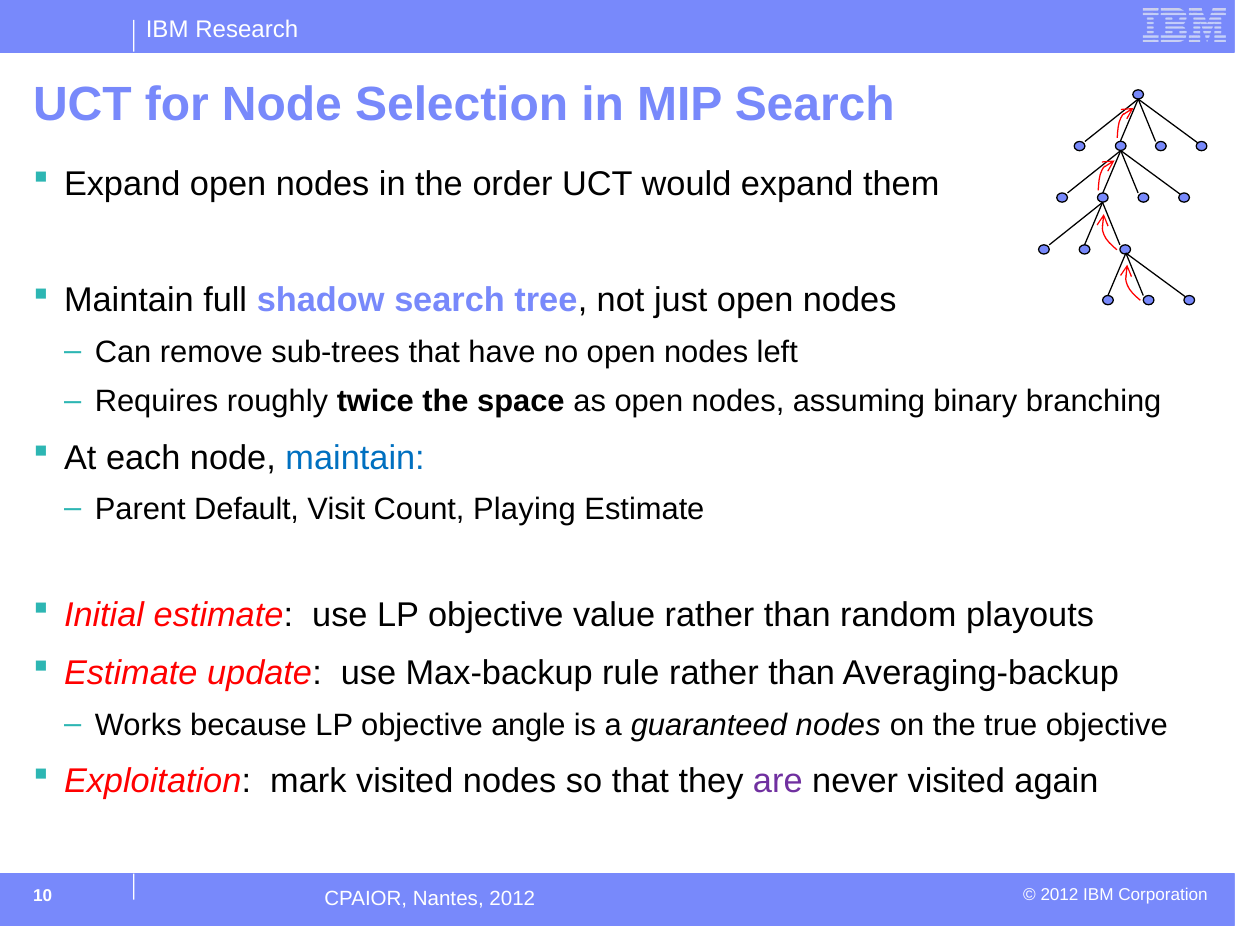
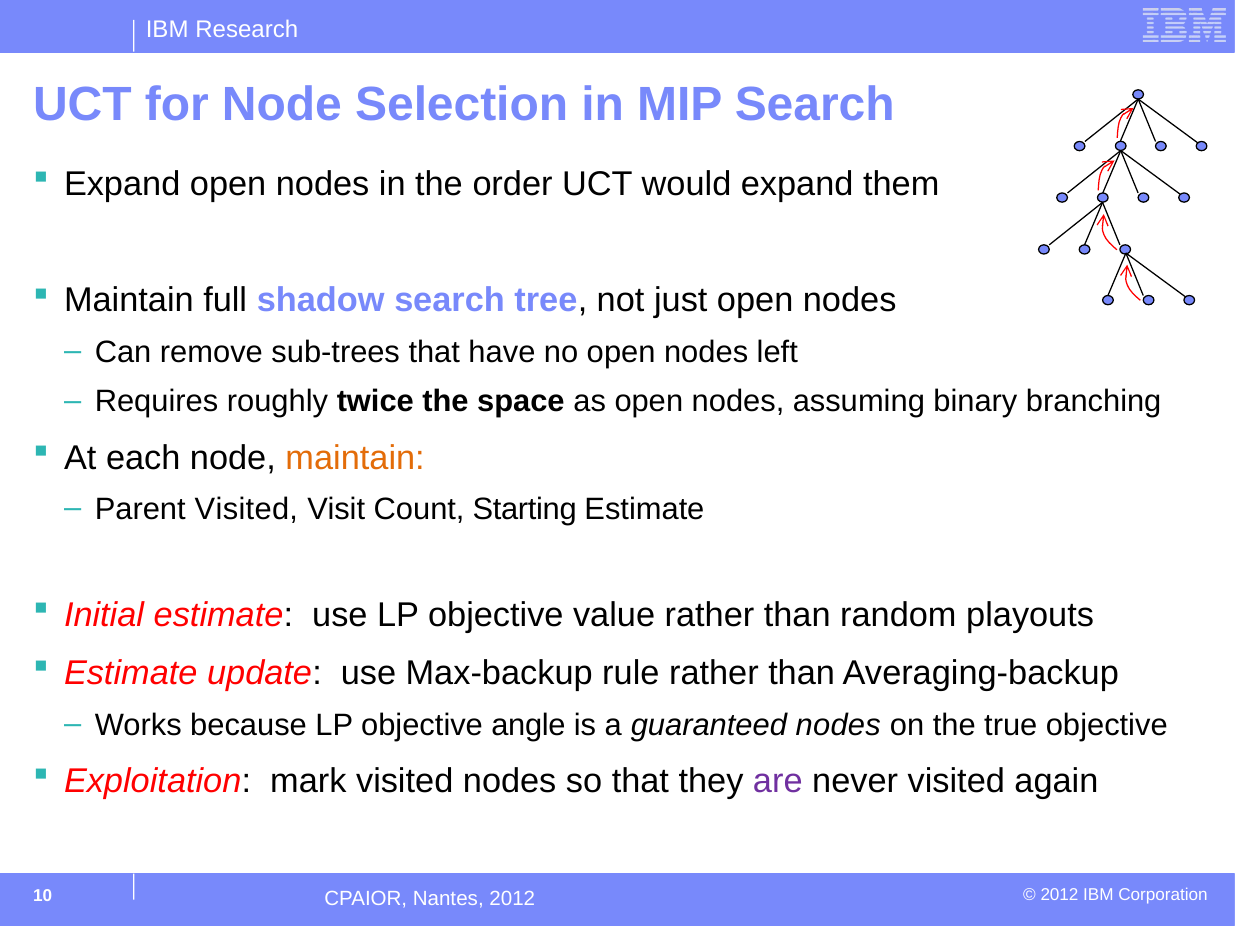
maintain colour: blue -> orange (355, 458)
Parent Default: Default -> Visited (246, 510)
Playing: Playing -> Starting (525, 510)
